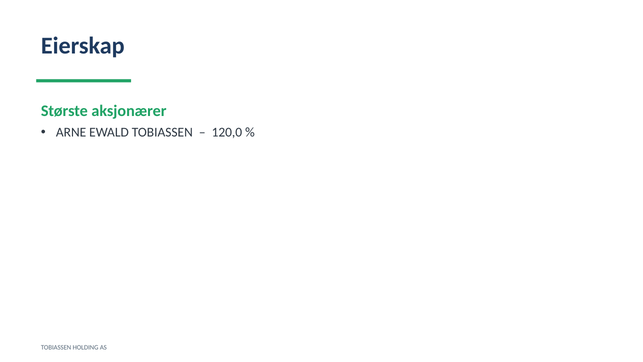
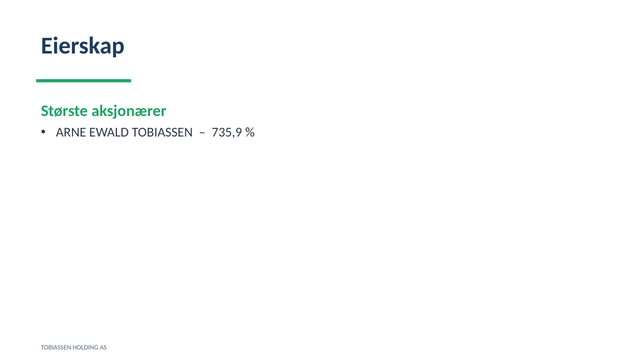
120,0: 120,0 -> 735,9 (227, 132)
